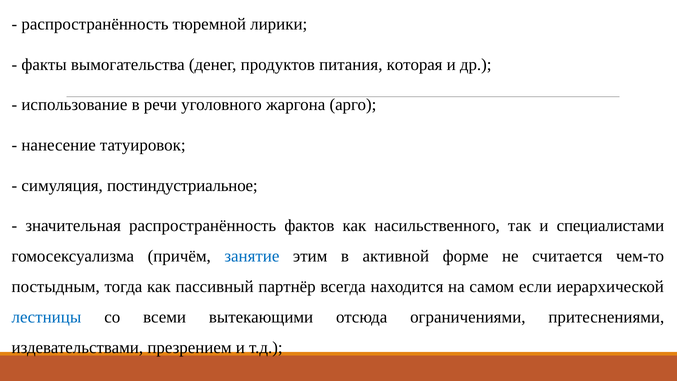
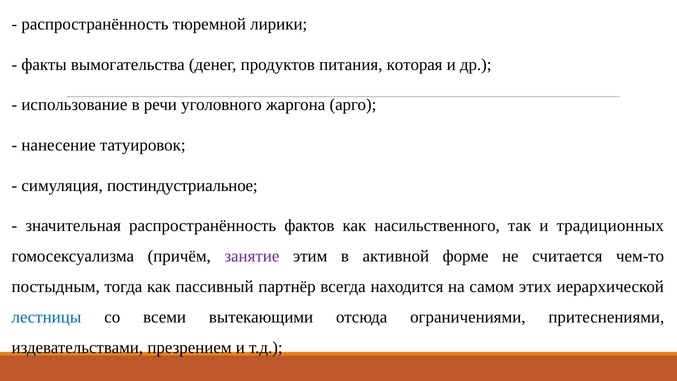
специалистами: специалистами -> традиционных (610, 226)
занятие colour: blue -> purple (252, 256)
если: если -> этих (535, 287)
